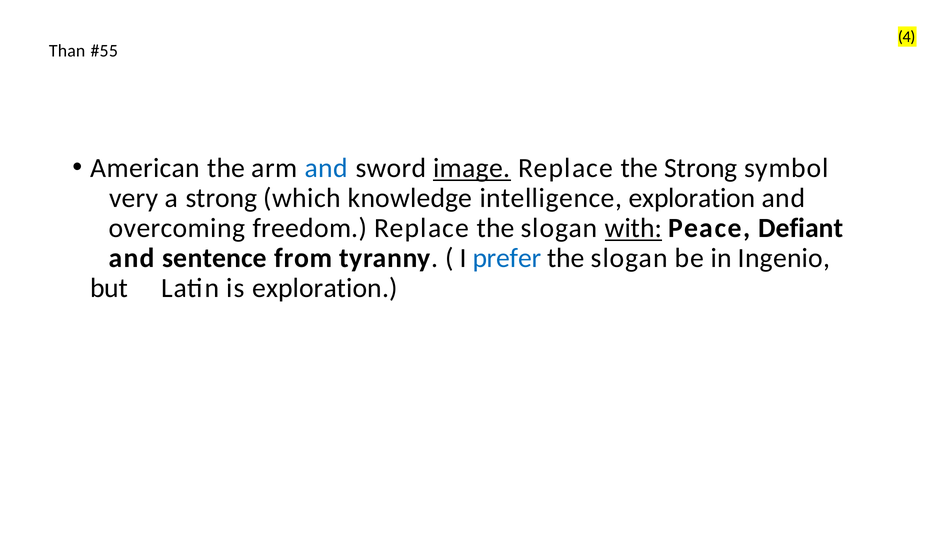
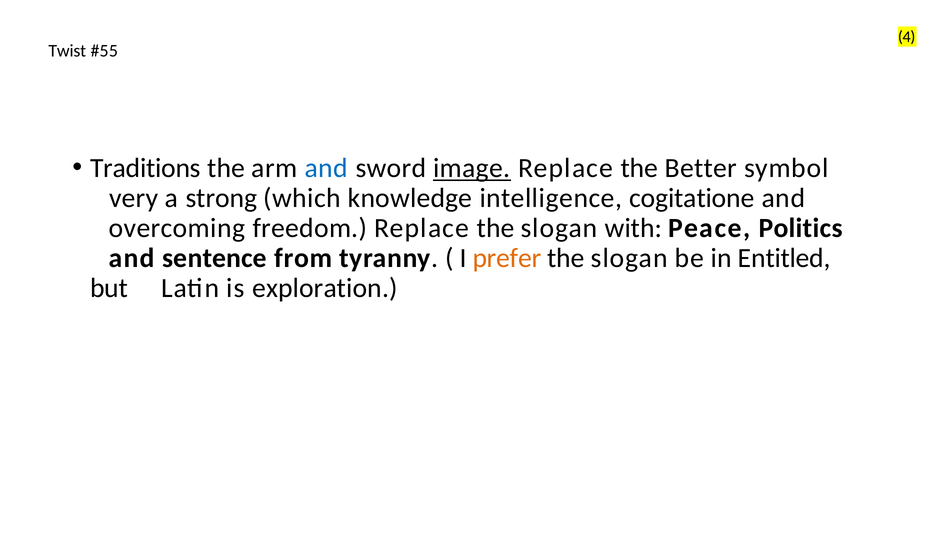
Than: Than -> Twist (67, 51)
American: American -> Traditions (145, 168)
the Strong: Strong -> Better (701, 168)
intelligence exploration: exploration -> cogitatione (692, 198)
with underline: present -> none (633, 228)
Defiant: Defiant -> Politics (801, 228)
prefer colour: blue -> orange (507, 258)
Ingenio: Ingenio -> Entitled (784, 258)
